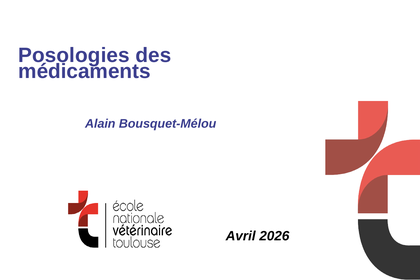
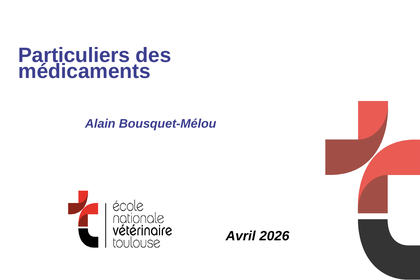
Posologies: Posologies -> Particuliers (74, 55)
